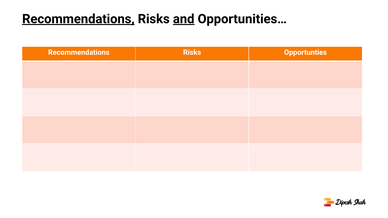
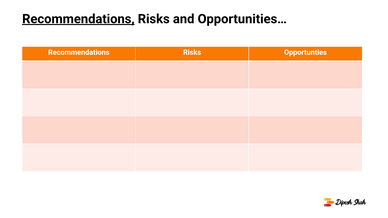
and underline: present -> none (184, 19)
